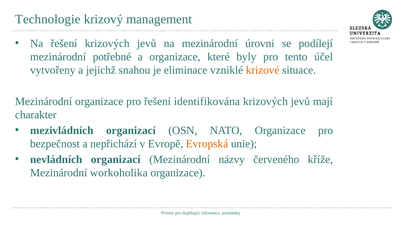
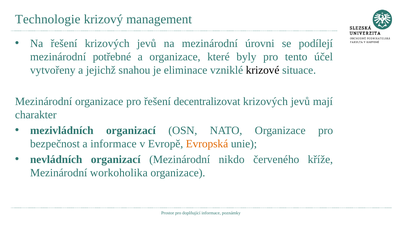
krizové colour: orange -> black (263, 70)
identifikována: identifikována -> decentralizovat (207, 101)
a nepřichází: nepřichází -> informace (114, 144)
názvy: názvy -> nikdo (232, 160)
